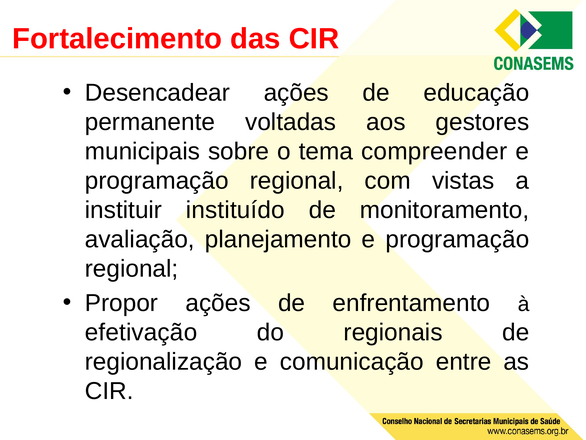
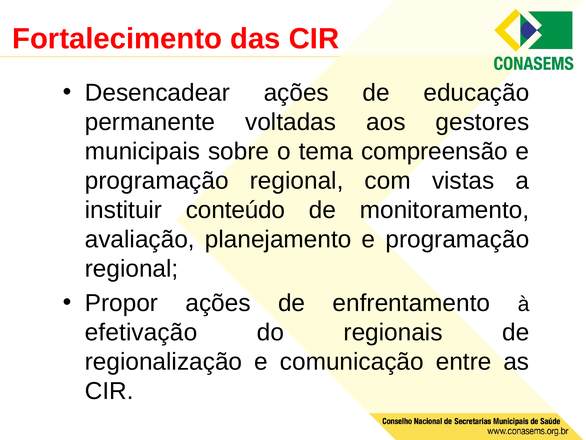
compreender: compreender -> compreensão (434, 151)
instituído: instituído -> conteúdo (236, 210)
